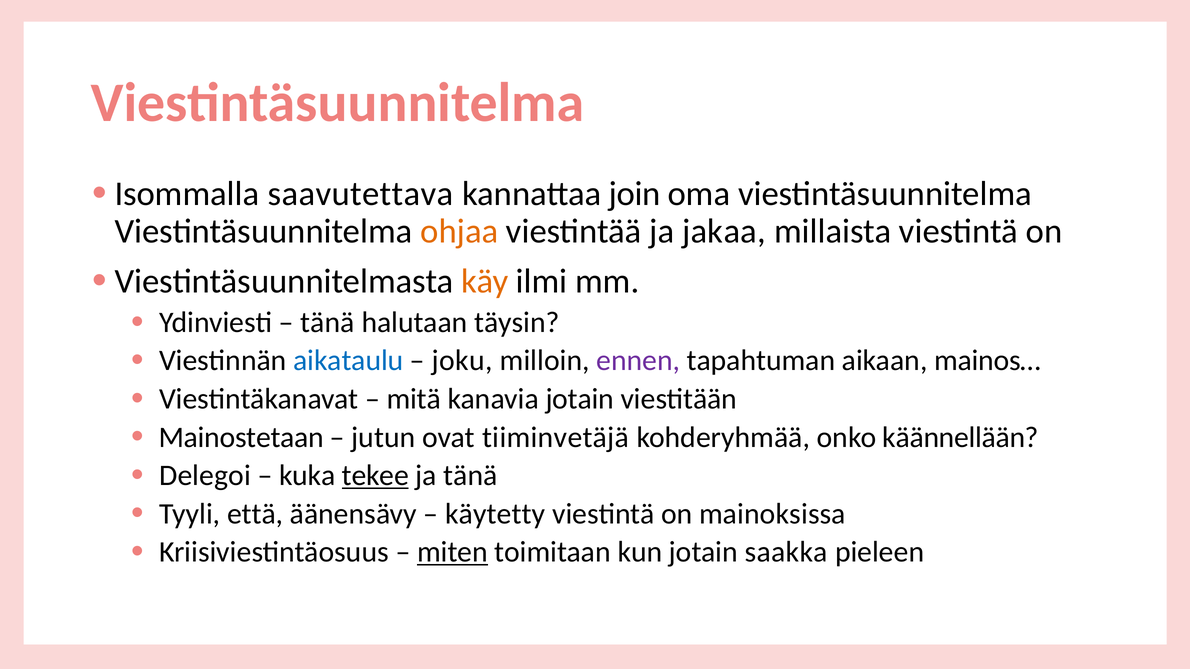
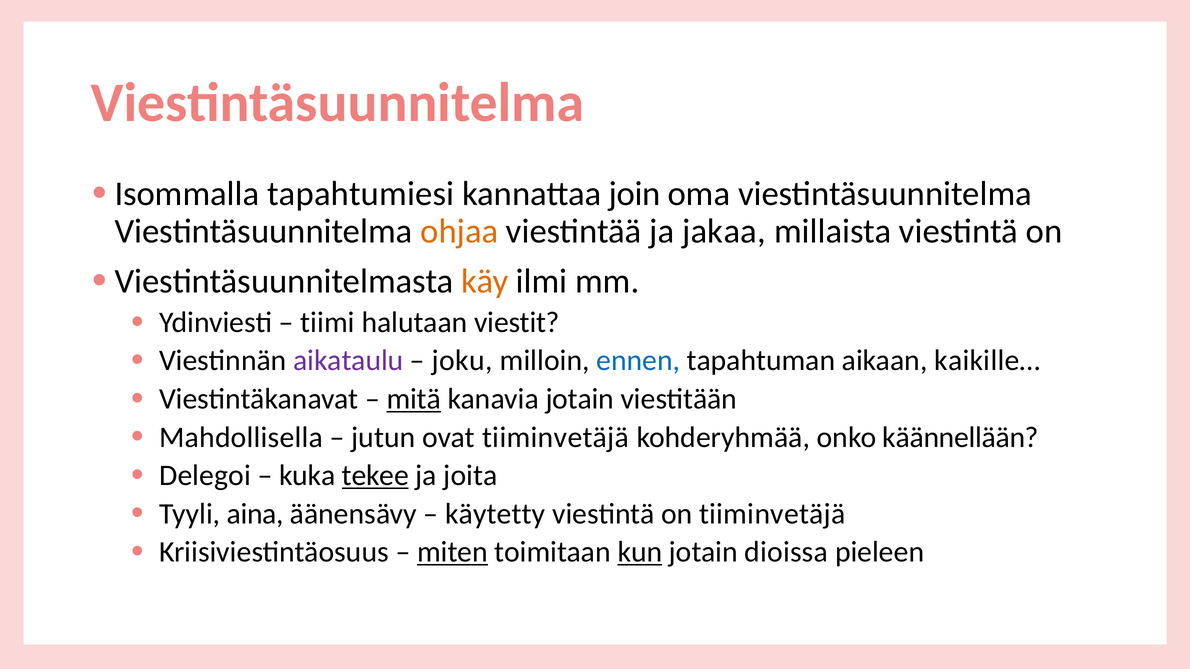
saavutettava: saavutettava -> tapahtumiesi (361, 194)
tänä: tänä -> tiimi (328, 323)
täysin: täysin -> viestit (517, 323)
aikataulu colour: blue -> purple (348, 361)
ennen colour: purple -> blue (638, 361)
mainos…: mainos… -> kaikille… (987, 361)
mitä underline: none -> present (414, 399)
Mainostetaan: Mainostetaan -> Mahdollisella (241, 437)
ja tänä: tänä -> joita (471, 476)
että: että -> aina (255, 514)
on mainoksissa: mainoksissa -> tiiminvetäjä (772, 514)
kun underline: none -> present (640, 552)
saakka: saakka -> dioissa (786, 552)
